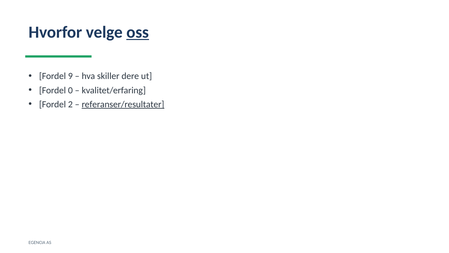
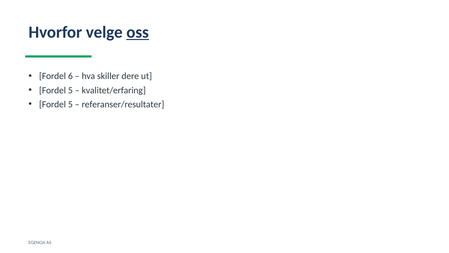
9: 9 -> 6 (70, 76)
0: 0 -> 5 (70, 90)
2: 2 -> 5 (70, 104)
referanser/resultater underline: present -> none (123, 104)
